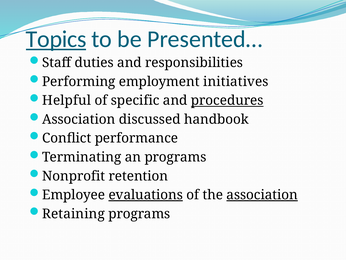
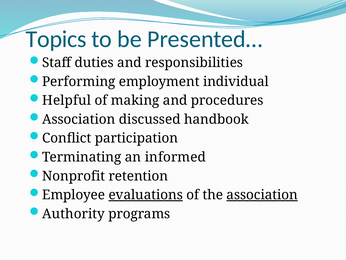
Topics underline: present -> none (56, 39)
initiatives: initiatives -> individual (236, 81)
specific: specific -> making (135, 100)
procedures underline: present -> none (227, 100)
performance: performance -> participation (136, 138)
an programs: programs -> informed (175, 157)
Retaining: Retaining -> Authority (73, 213)
